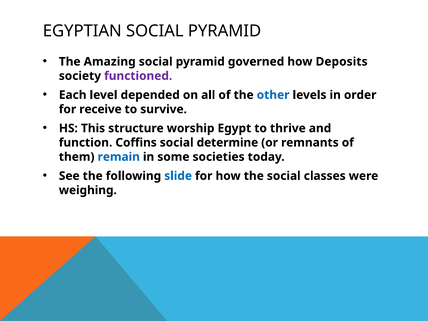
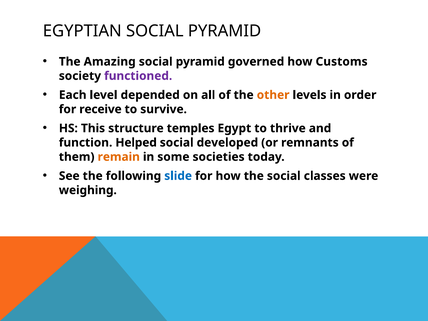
Deposits: Deposits -> Customs (342, 62)
other colour: blue -> orange (273, 95)
worship: worship -> temples (191, 128)
Coffins: Coffins -> Helped (136, 143)
determine: determine -> developed (227, 143)
remain colour: blue -> orange (119, 157)
